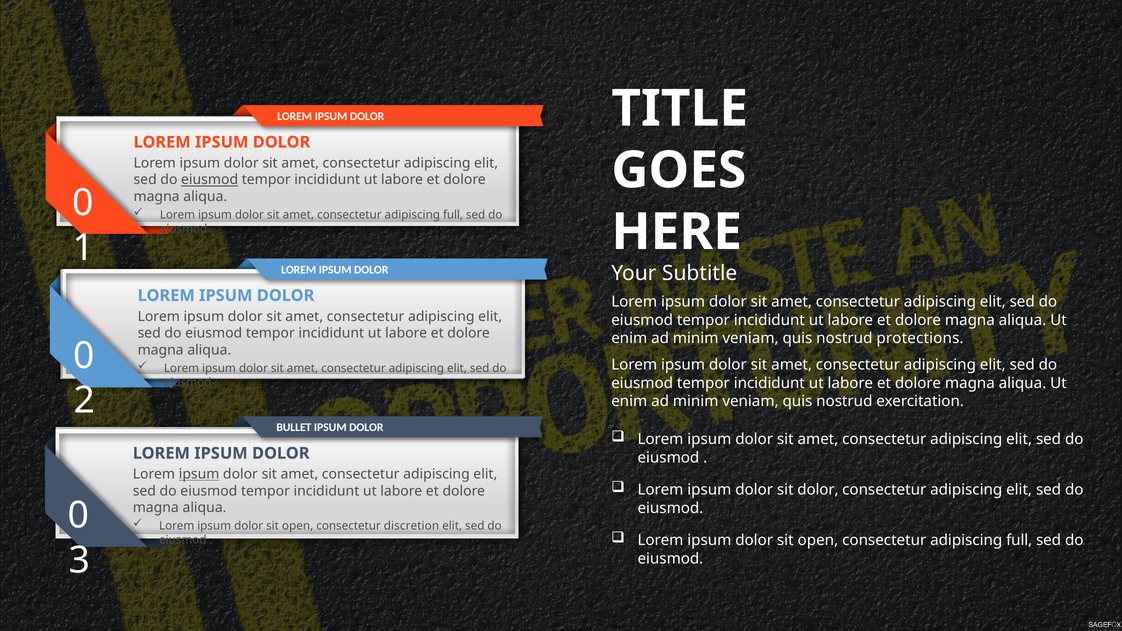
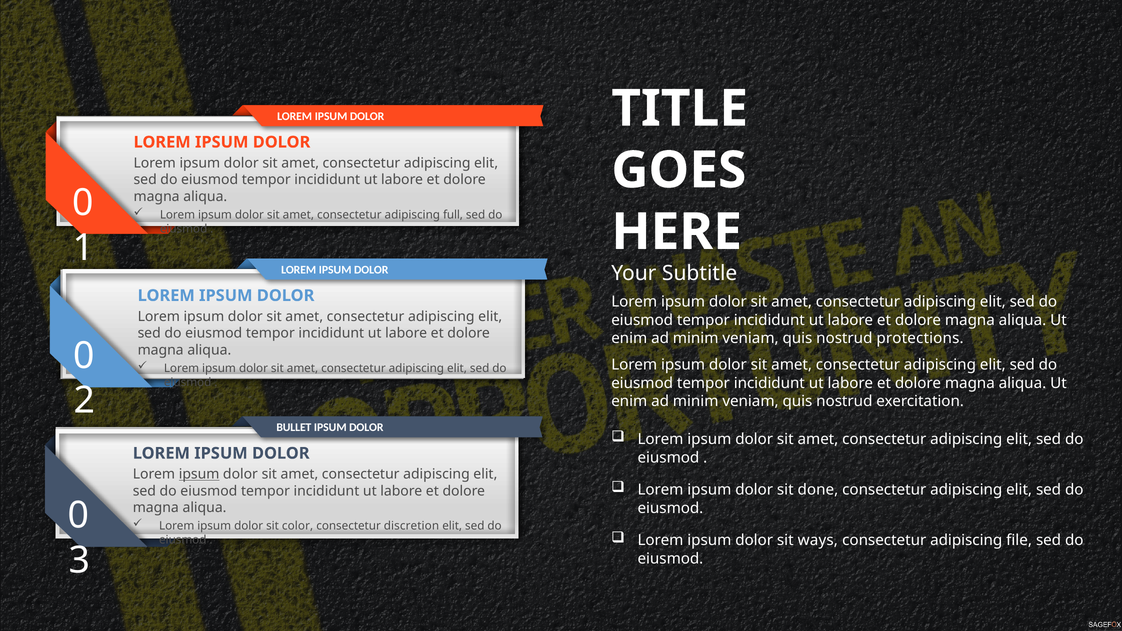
eiusmod underline: present -> none (210, 180)
sit dolor: dolor -> done (818, 490)
open: open -> color (298, 526)
open: open -> ways (818, 541)
full: full -> file (1019, 541)
